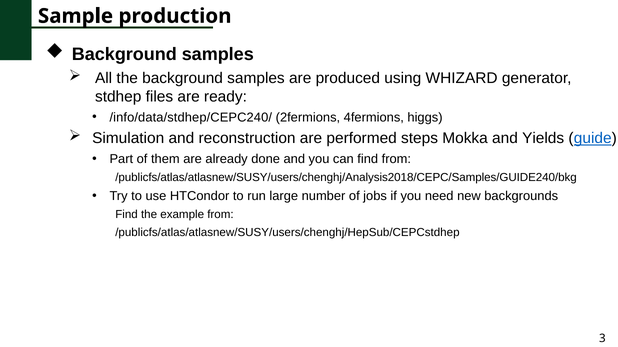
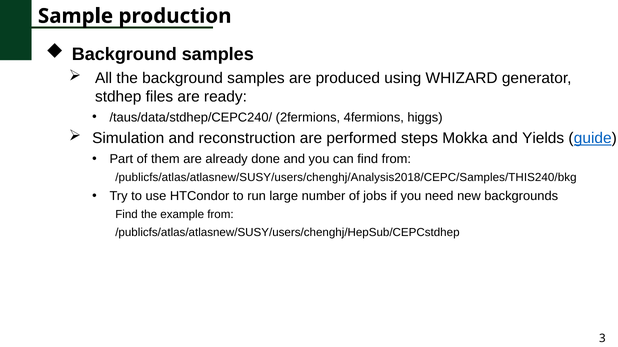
/info/data/stdhep/CEPC240/: /info/data/stdhep/CEPC240/ -> /taus/data/stdhep/CEPC240/ (191, 118)
/publicfs/atlas/atlasnew/SUSY/users/chenghj/Analysis2018/CEPC/Samples/GUIDE240/bkg: /publicfs/atlas/atlasnew/SUSY/users/chenghj/Analysis2018/CEPC/Samples/GUIDE240/bkg -> /publicfs/atlas/atlasnew/SUSY/users/chenghj/Analysis2018/CEPC/Samples/THIS240/bkg (346, 178)
